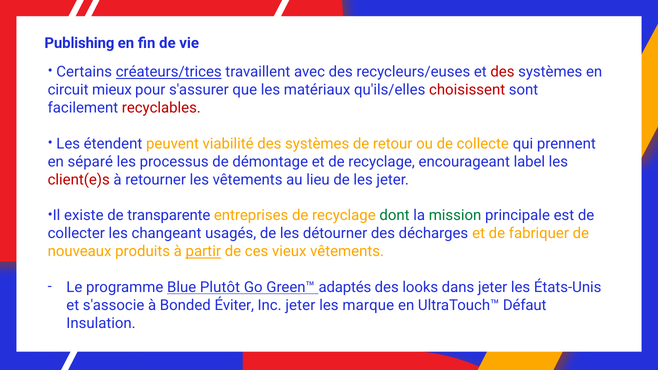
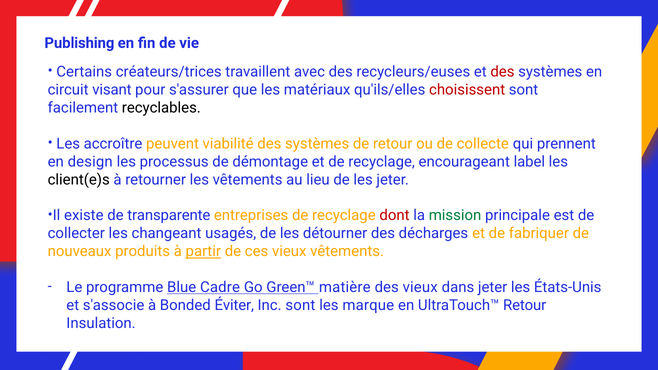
créateurs/trices underline: present -> none (169, 72)
mieux: mieux -> visant (112, 90)
recyclables colour: red -> black (161, 108)
étendent: étendent -> accroître (113, 144)
séparé: séparé -> design (90, 162)
client(e)s colour: red -> black (79, 180)
dont colour: green -> red (395, 216)
Plutôt: Plutôt -> Cadre (220, 287)
adaptés: adaptés -> matière (345, 287)
des looks: looks -> vieux (420, 287)
Inc jeter: jeter -> sont (300, 305)
UltraTouch™ Défaut: Défaut -> Retour (525, 305)
